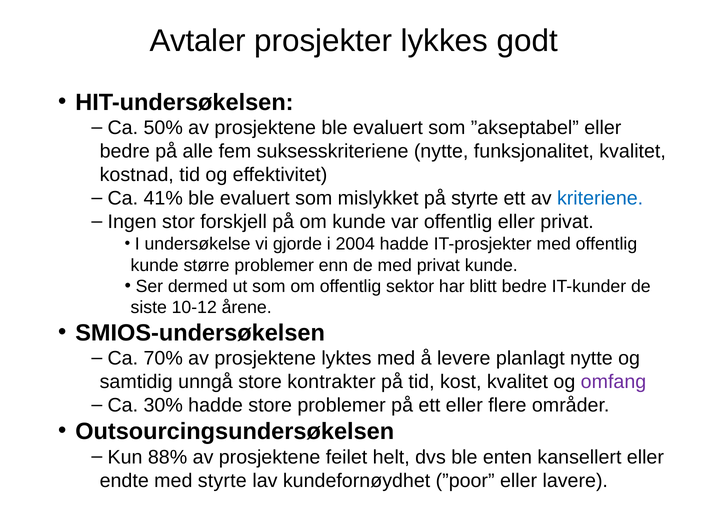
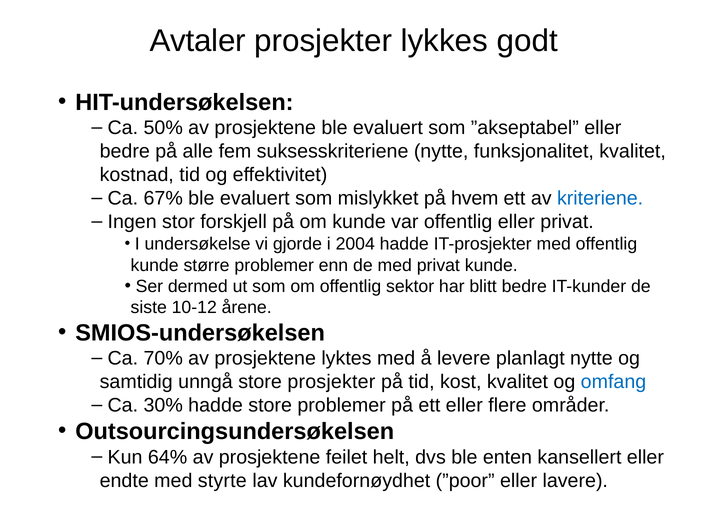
41%: 41% -> 67% (163, 199)
på styrte: styrte -> hvem (475, 199)
store kontrakter: kontrakter -> prosjekter (331, 382)
omfang colour: purple -> blue (613, 382)
88%: 88% -> 64% (168, 458)
